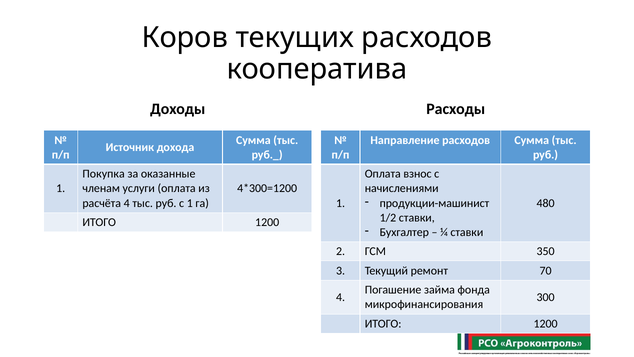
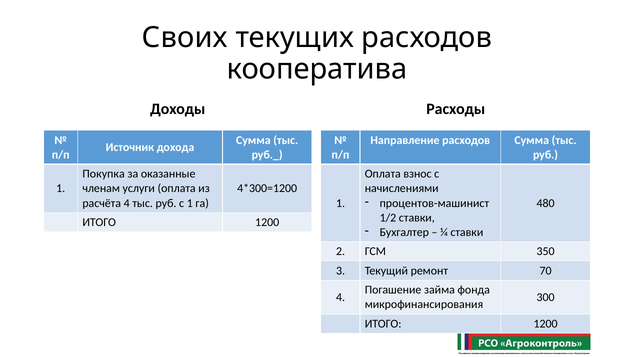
Коров: Коров -> Своих (185, 38)
продукции-машинист: продукции-машинист -> процентов-машинист (434, 203)
